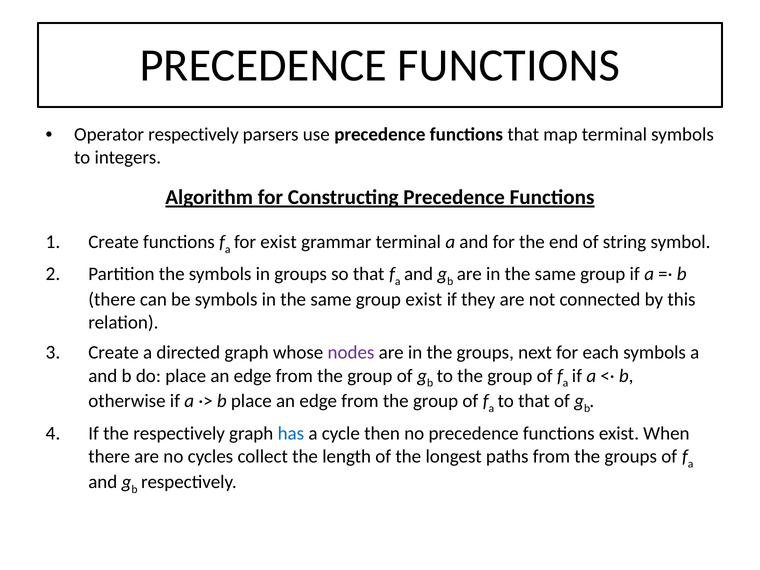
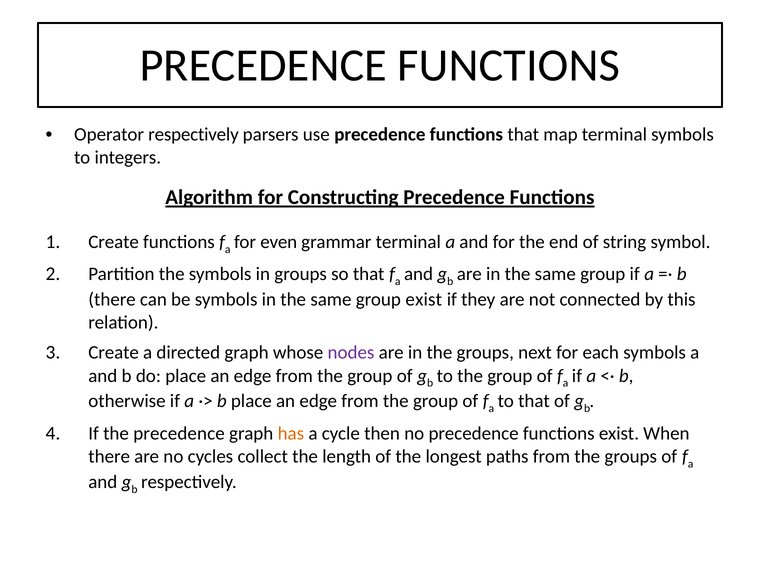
for exist: exist -> even (279, 242)
the respectively: respectively -> precedence (179, 433)
has colour: blue -> orange (291, 433)
